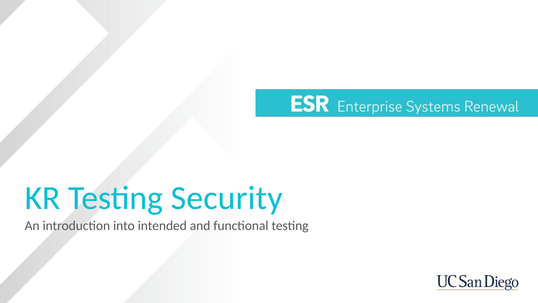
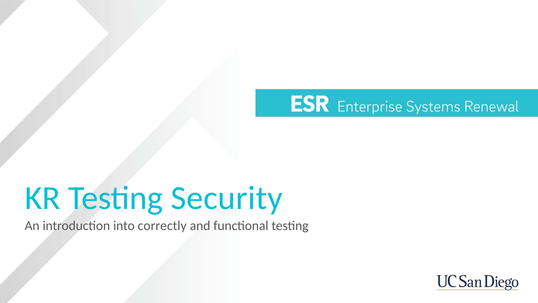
intended: intended -> correctly (162, 225)
